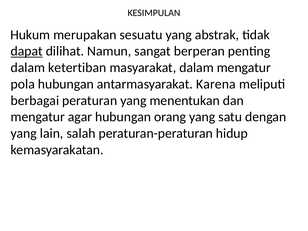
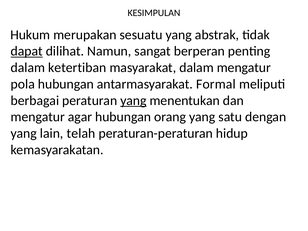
Karena: Karena -> Formal (216, 84)
yang underline: none -> present (133, 100)
salah: salah -> telah (81, 133)
